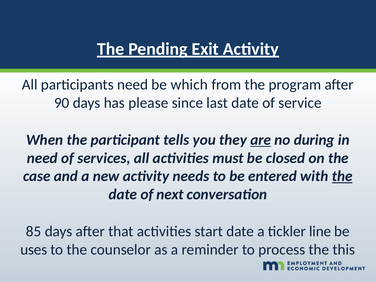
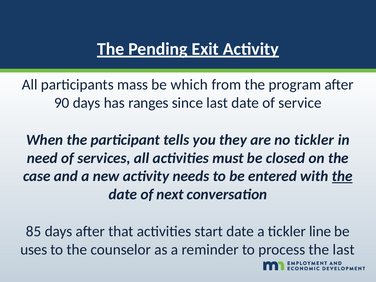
participants need: need -> mass (133, 85)
please: please -> ranges (148, 103)
are underline: present -> none (261, 140)
no during: during -> tickler (314, 140)
the this: this -> last (344, 250)
